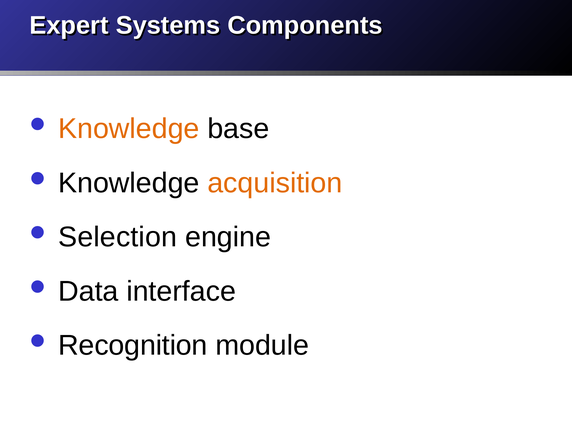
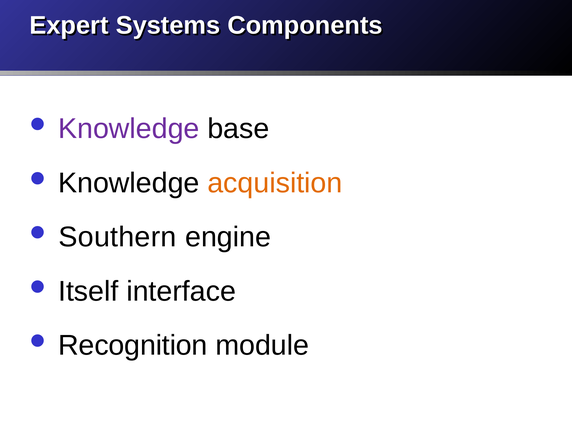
Knowledge colour: orange -> purple (129, 129)
Selection: Selection -> Southern (118, 237)
Data: Data -> Itself (88, 291)
